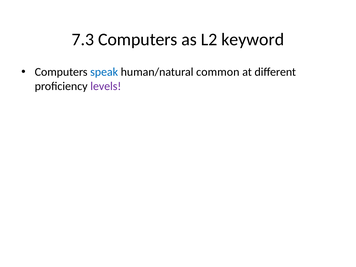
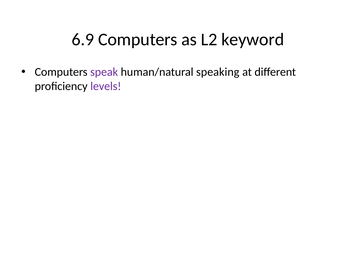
7.3: 7.3 -> 6.9 (83, 39)
speak colour: blue -> purple (104, 72)
common: common -> speaking (218, 72)
